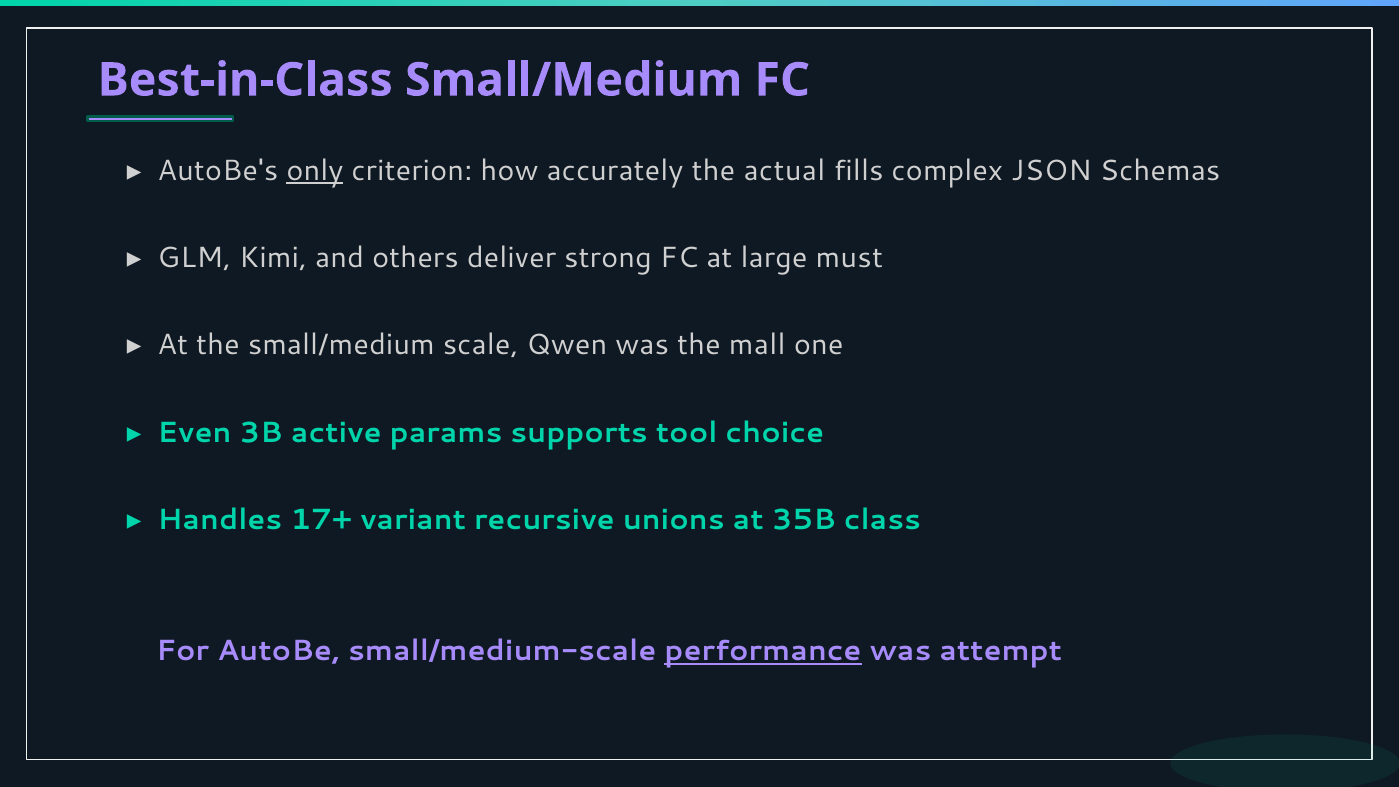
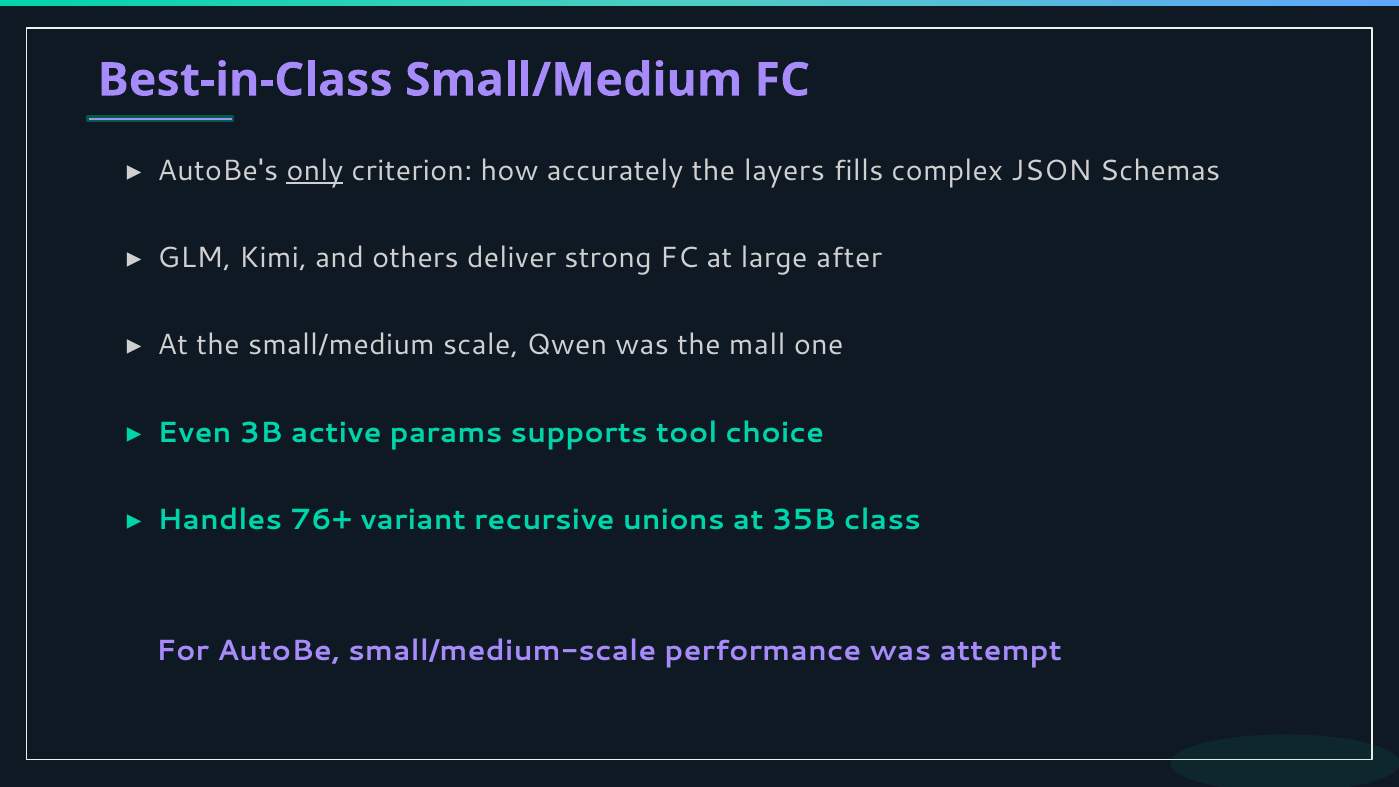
actual: actual -> layers (784, 170)
must: must -> after (849, 258)
17+: 17+ -> 76+ (321, 520)
performance underline: present -> none (763, 651)
